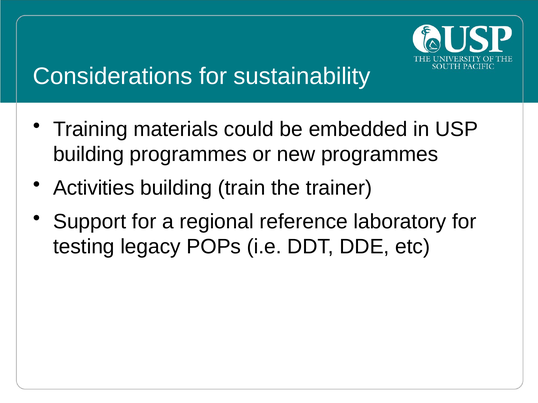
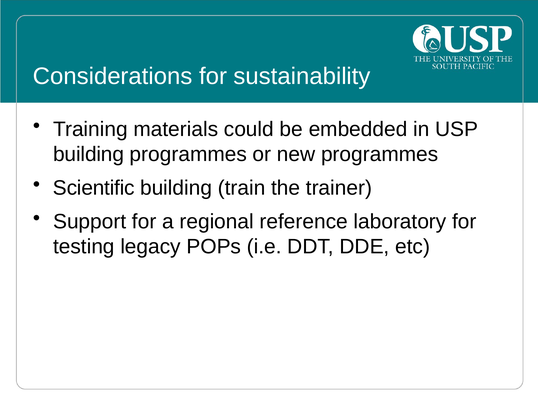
Activities: Activities -> Scientific (94, 188)
